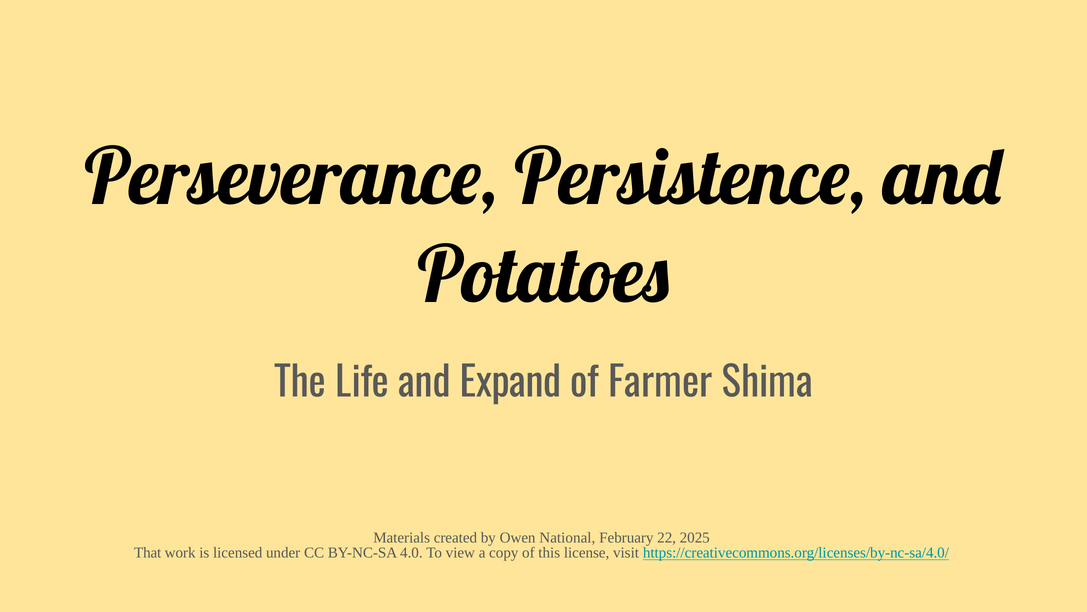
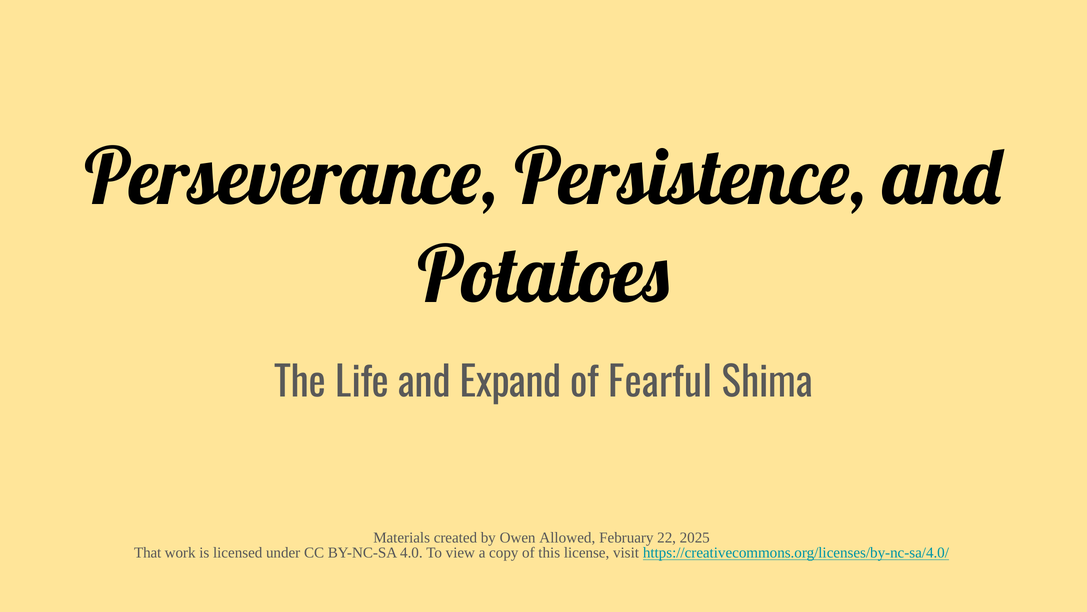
Farmer: Farmer -> Fearful (660, 383)
National: National -> Allowed (567, 537)
